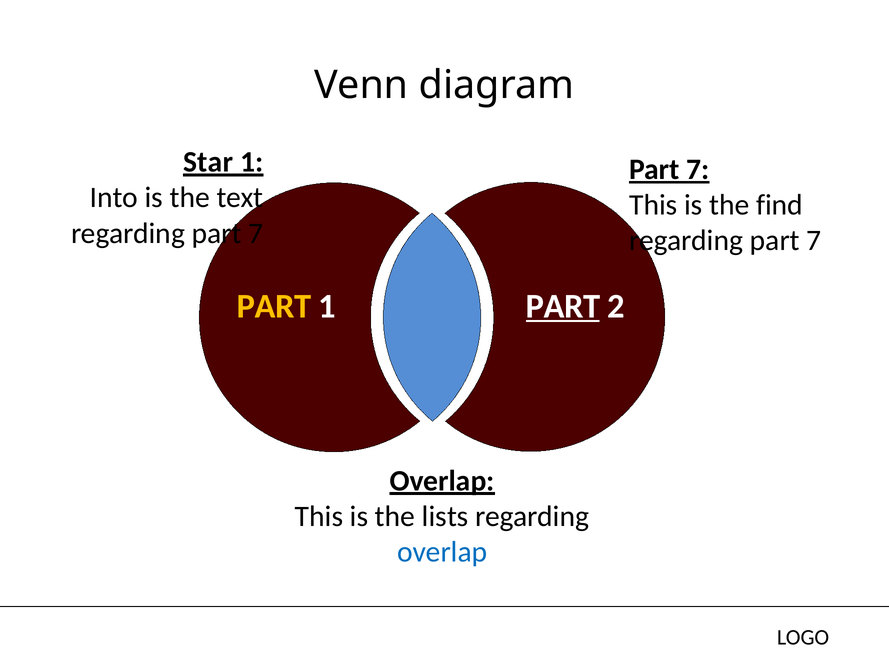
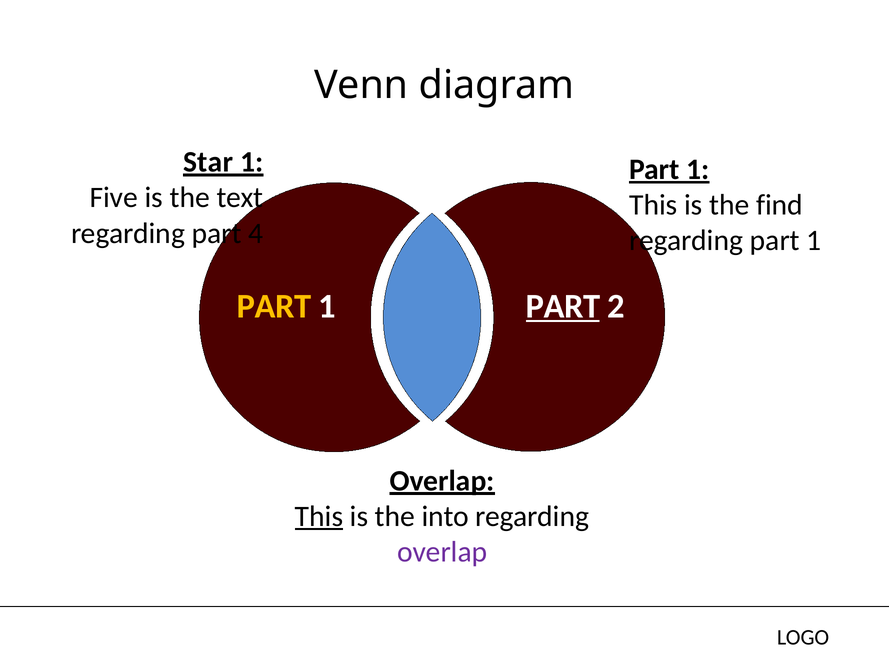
7: 7 -> 1 (698, 169)
Into: Into -> Five (114, 198)
7: 7 -> 4 (256, 233)
7: 7 -> 1 (814, 241)
This underline: none -> present (319, 516)
lists: lists -> into (445, 516)
overlap colour: blue -> purple (442, 552)
